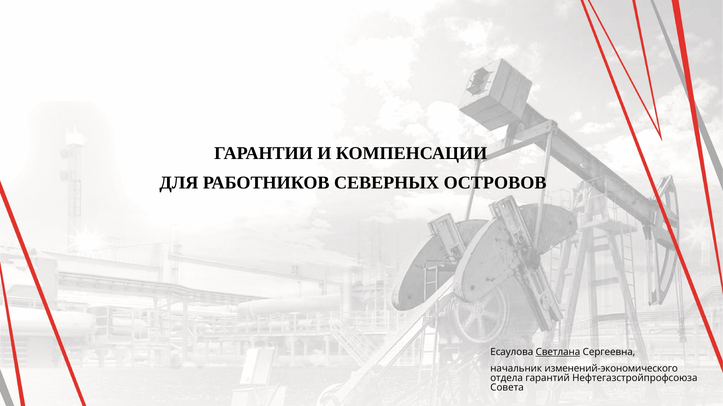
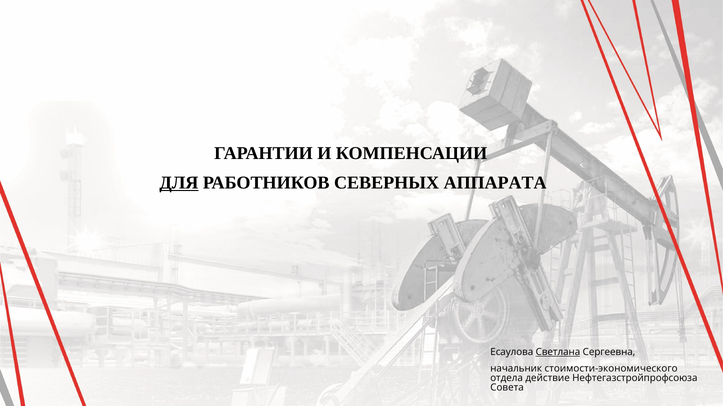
ДЛЯ underline: none -> present (179, 183)
ОСТРОВОВ: ОСТРОВОВ -> АППАРАТА (495, 183)
изменений-экономического: изменений-экономического -> стоимости-экономического (611, 369)
гарантий: гарантий -> действие (548, 379)
